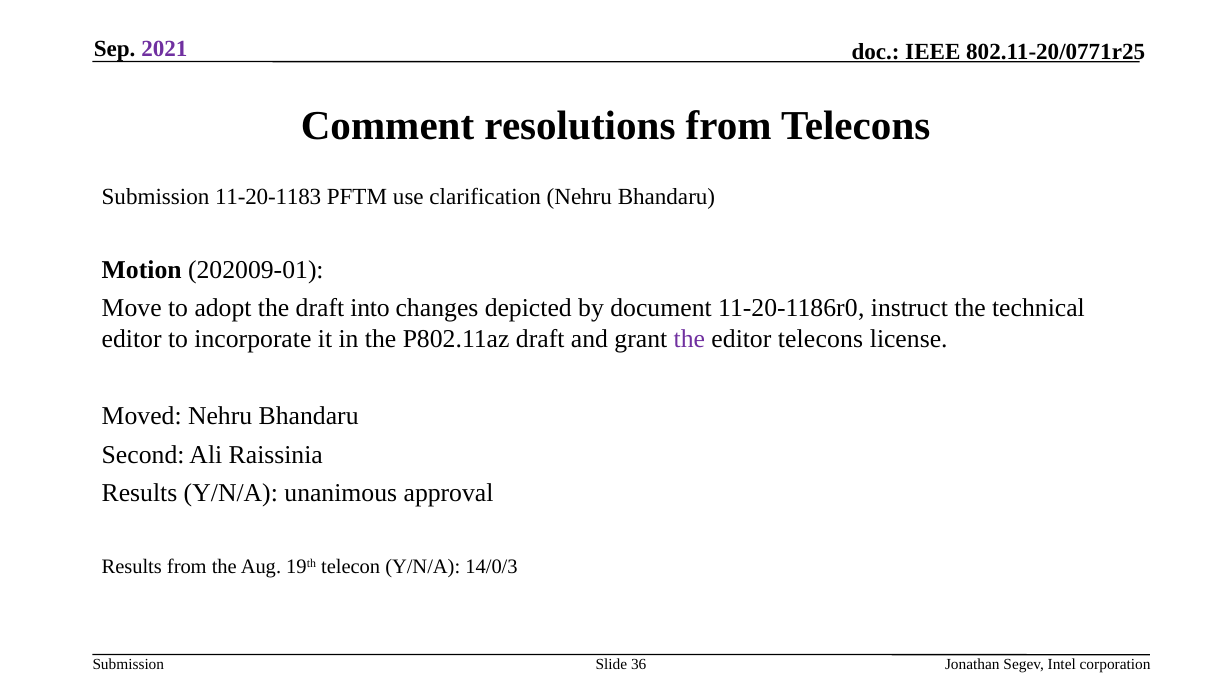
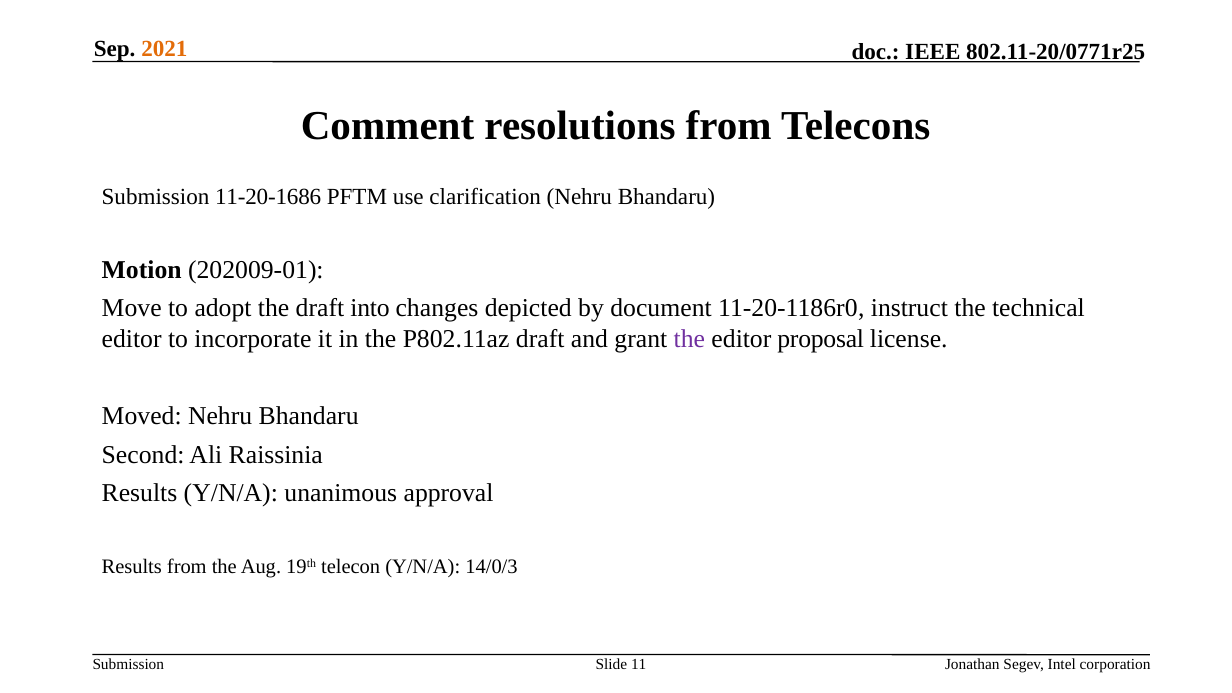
2021 colour: purple -> orange (164, 49)
11-20-1183: 11-20-1183 -> 11-20-1686 (268, 197)
editor telecons: telecons -> proposal (821, 339)
36: 36 -> 11 (639, 665)
